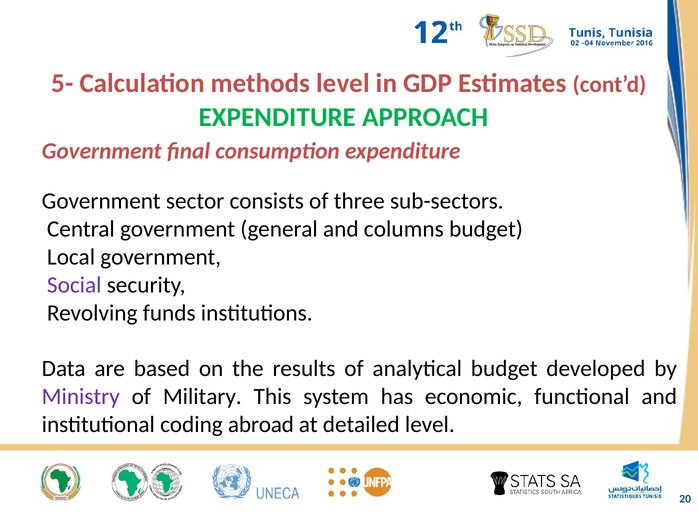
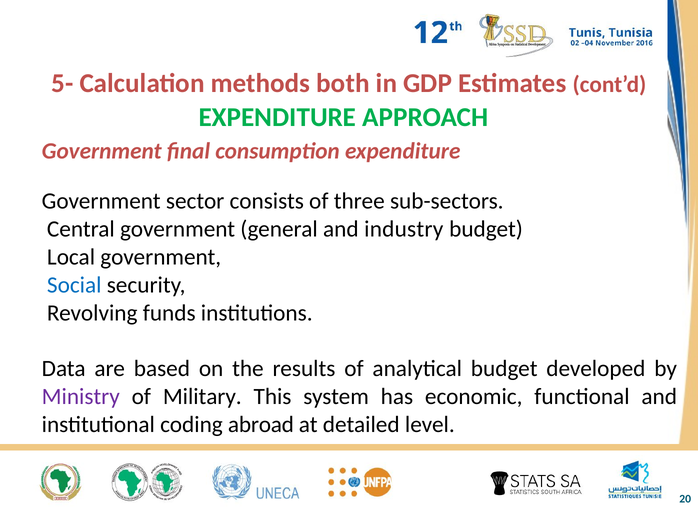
methods level: level -> both (343, 83)
columns: columns -> industry (404, 229)
Social colour: purple -> blue (74, 285)
